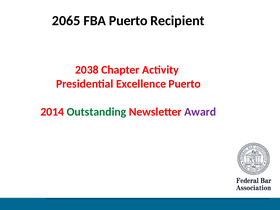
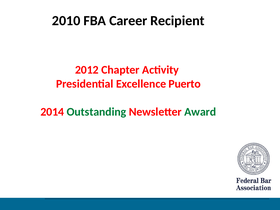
2065: 2065 -> 2010 (66, 21)
FBA Puerto: Puerto -> Career (128, 21)
2038: 2038 -> 2012 (87, 70)
Award colour: purple -> green (200, 112)
